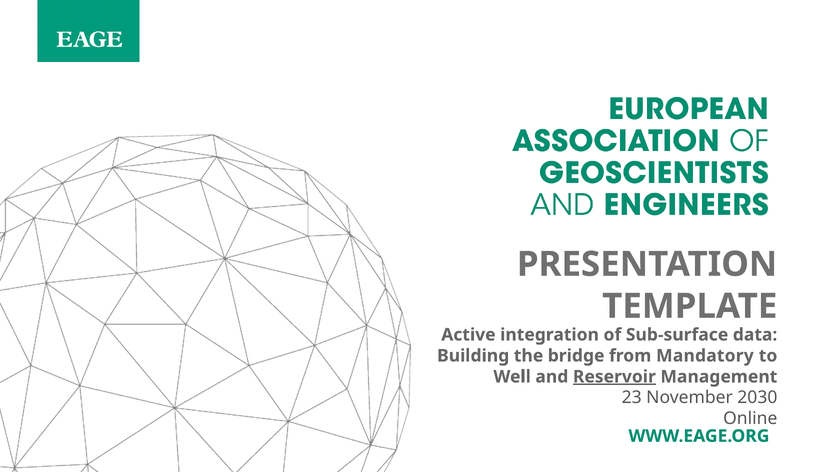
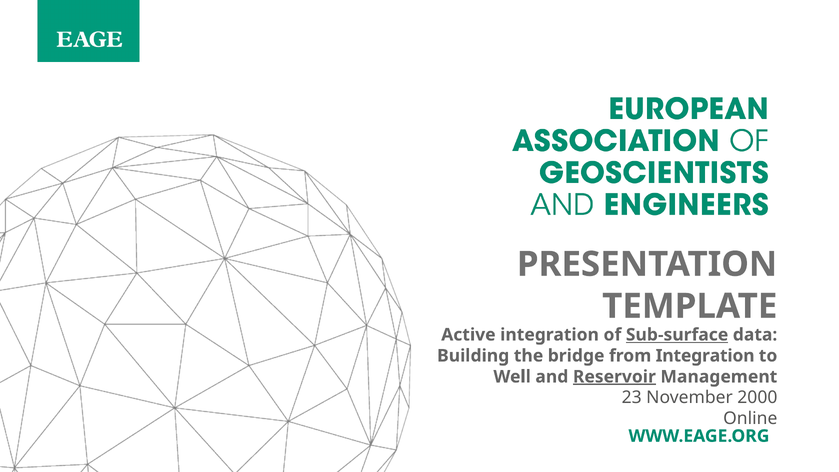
Sub-surface underline: none -> present (677, 335)
from Mandatory: Mandatory -> Integration (705, 356)
2030: 2030 -> 2000 (757, 398)
